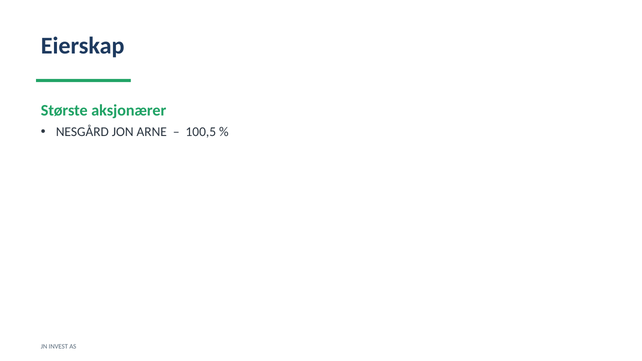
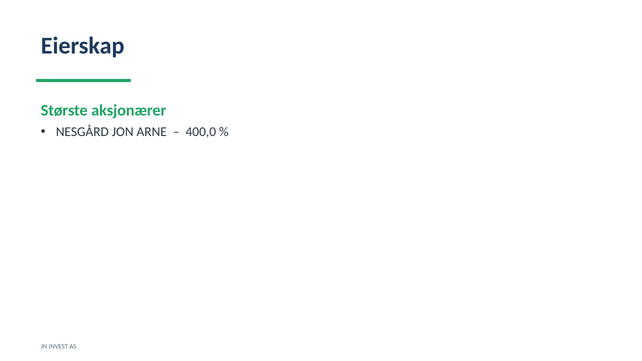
100,5: 100,5 -> 400,0 (201, 132)
